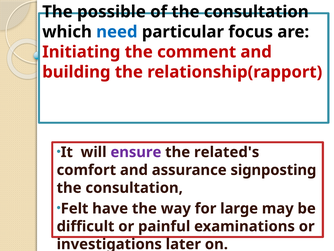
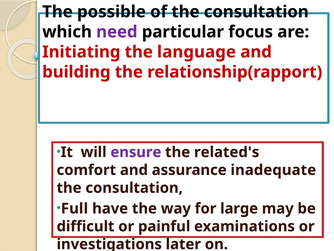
need colour: blue -> purple (117, 32)
comment: comment -> language (197, 52)
signposting: signposting -> inadequate (273, 170)
Felt: Felt -> Full (74, 208)
